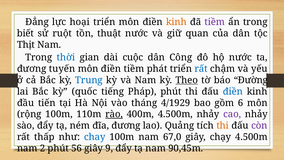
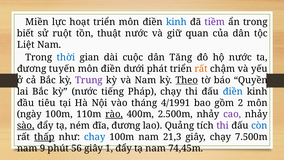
Đẳng: Đẳng -> Miền (37, 22)
hoại: hoại -> hoạt (80, 22)
kinh colour: orange -> blue (176, 22)
Thịt: Thịt -> Liệt (26, 45)
Công: Công -> Tăng (181, 57)
điền tiềm: tiềm -> dưới (134, 69)
rất colour: blue -> orange (201, 69)
Trung colour: blue -> purple (89, 80)
Đường: Đường -> Quyền (251, 80)
kỳ quốc: quốc -> nước (85, 91)
Pháp phút: phút -> chạy (171, 91)
tiến: tiến -> tiêu (47, 103)
4/1929: 4/1929 -> 4/1991 (176, 103)
6: 6 -> 2 (241, 103)
rộng: rộng -> ngày (29, 114)
400m 4.500m: 4.500m -> 2.500m (175, 114)
sào underline: none -> present (26, 125)
thi colour: orange -> purple (223, 125)
còn colour: purple -> blue (259, 125)
thấp underline: none -> present (44, 137)
67,0: 67,0 -> 21,3 (172, 137)
chạy 4.500m: 4.500m -> 7.500m (251, 137)
2: 2 -> 9 (42, 148)
9: 9 -> 1 (109, 148)
90,45m: 90,45m -> 74,45m (186, 148)
